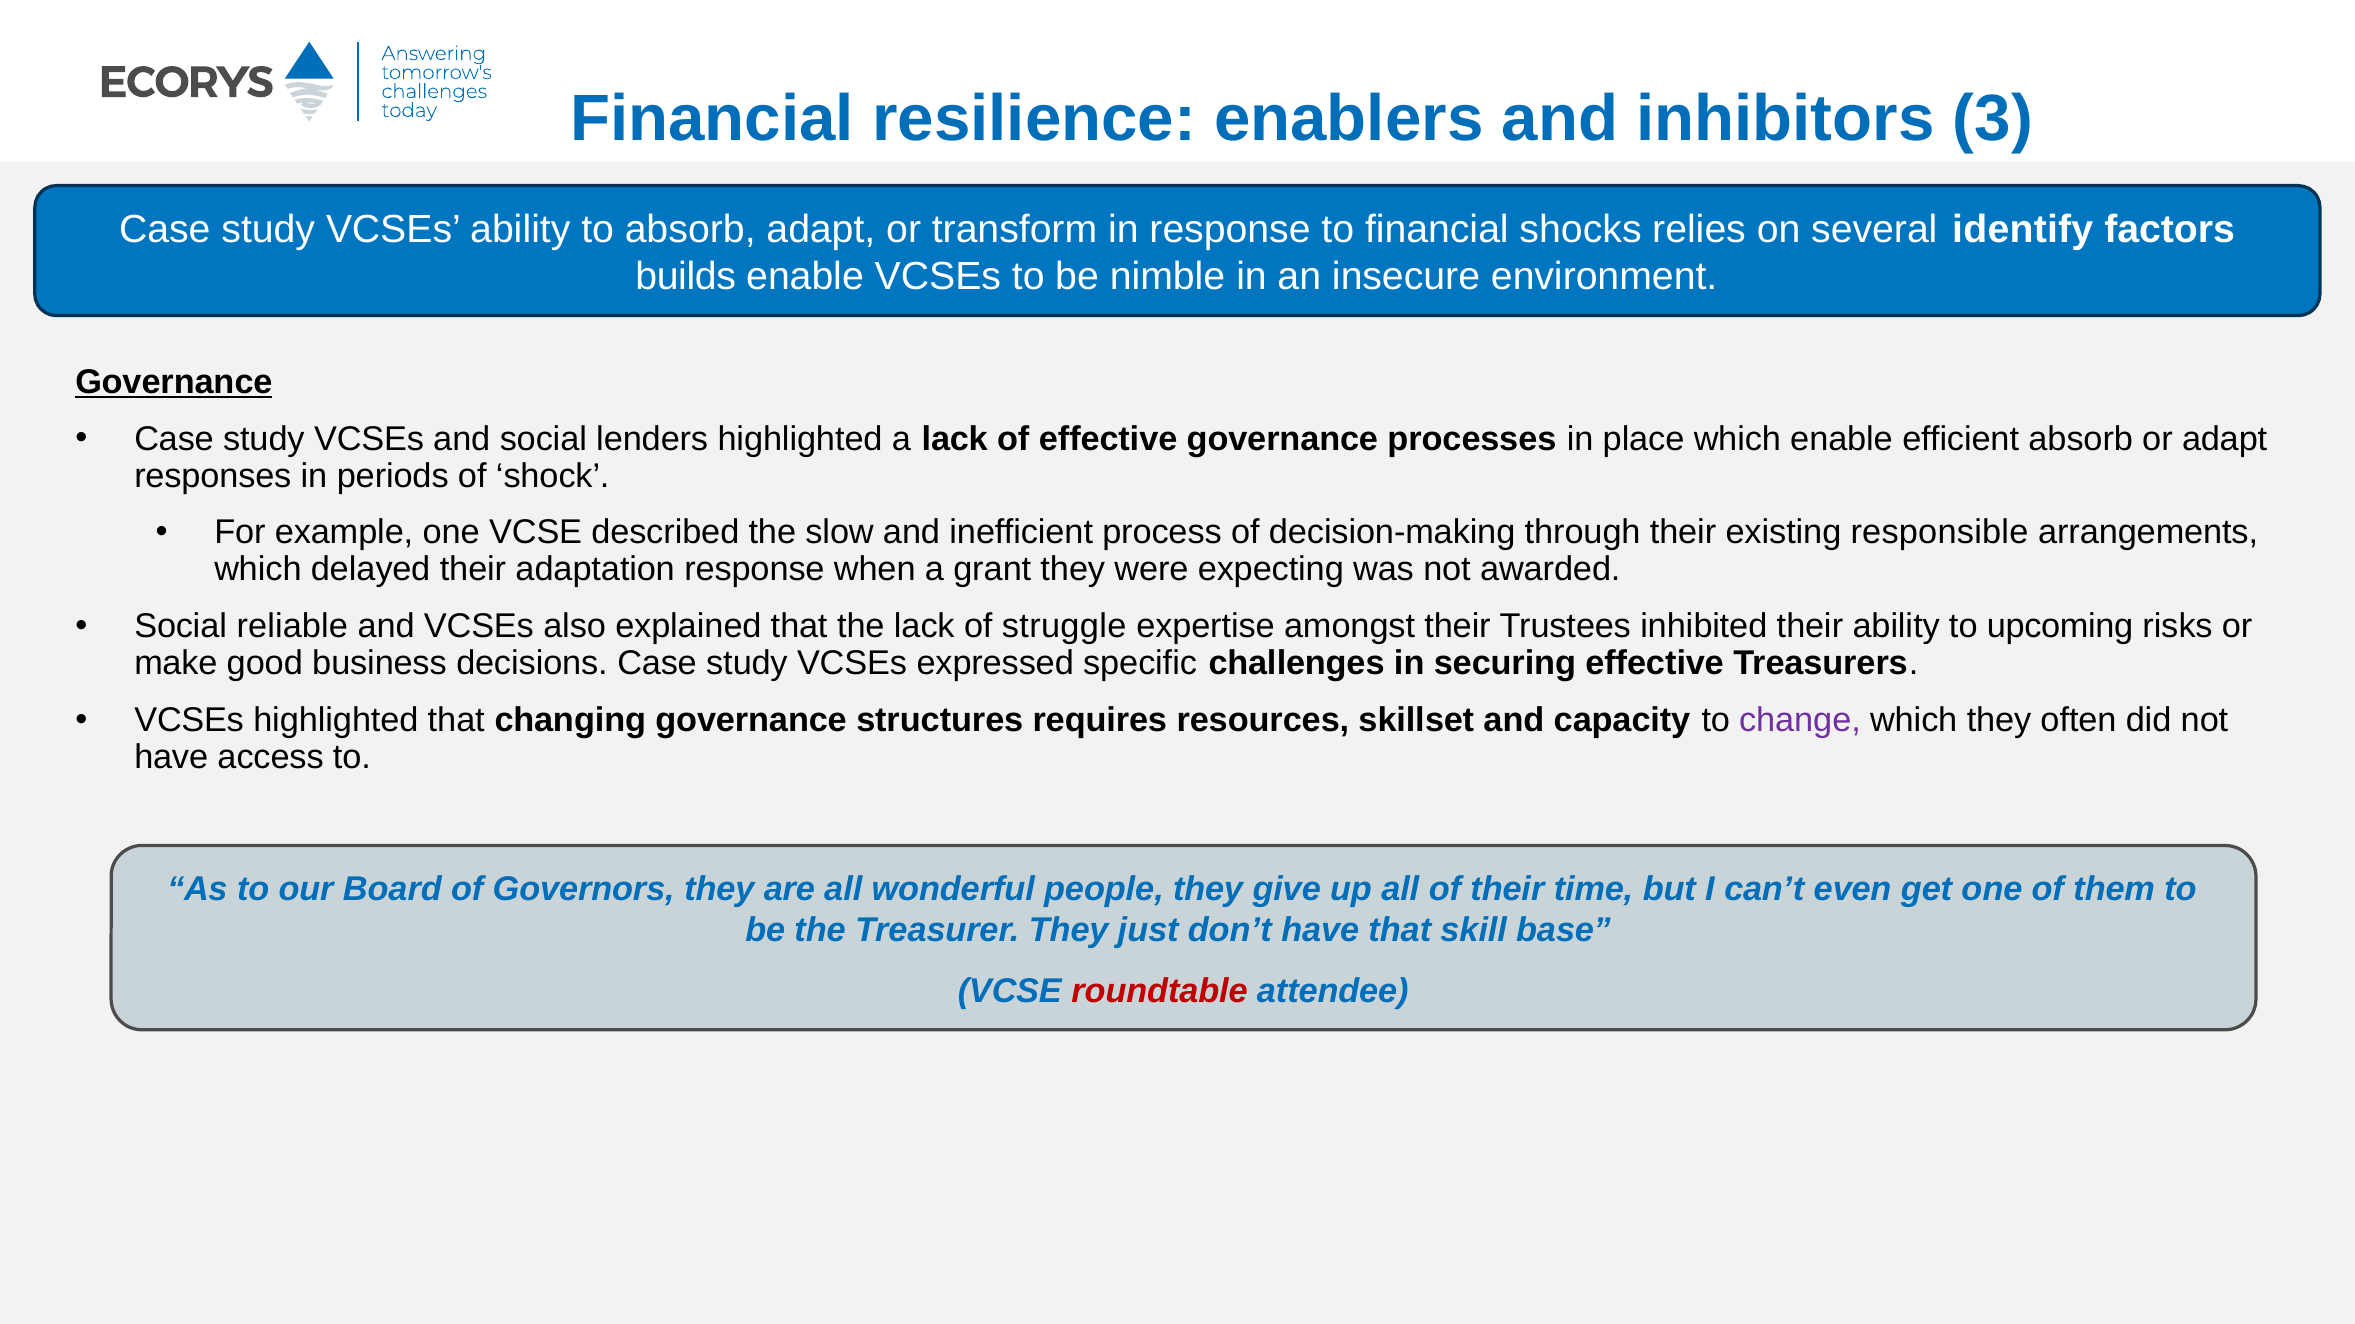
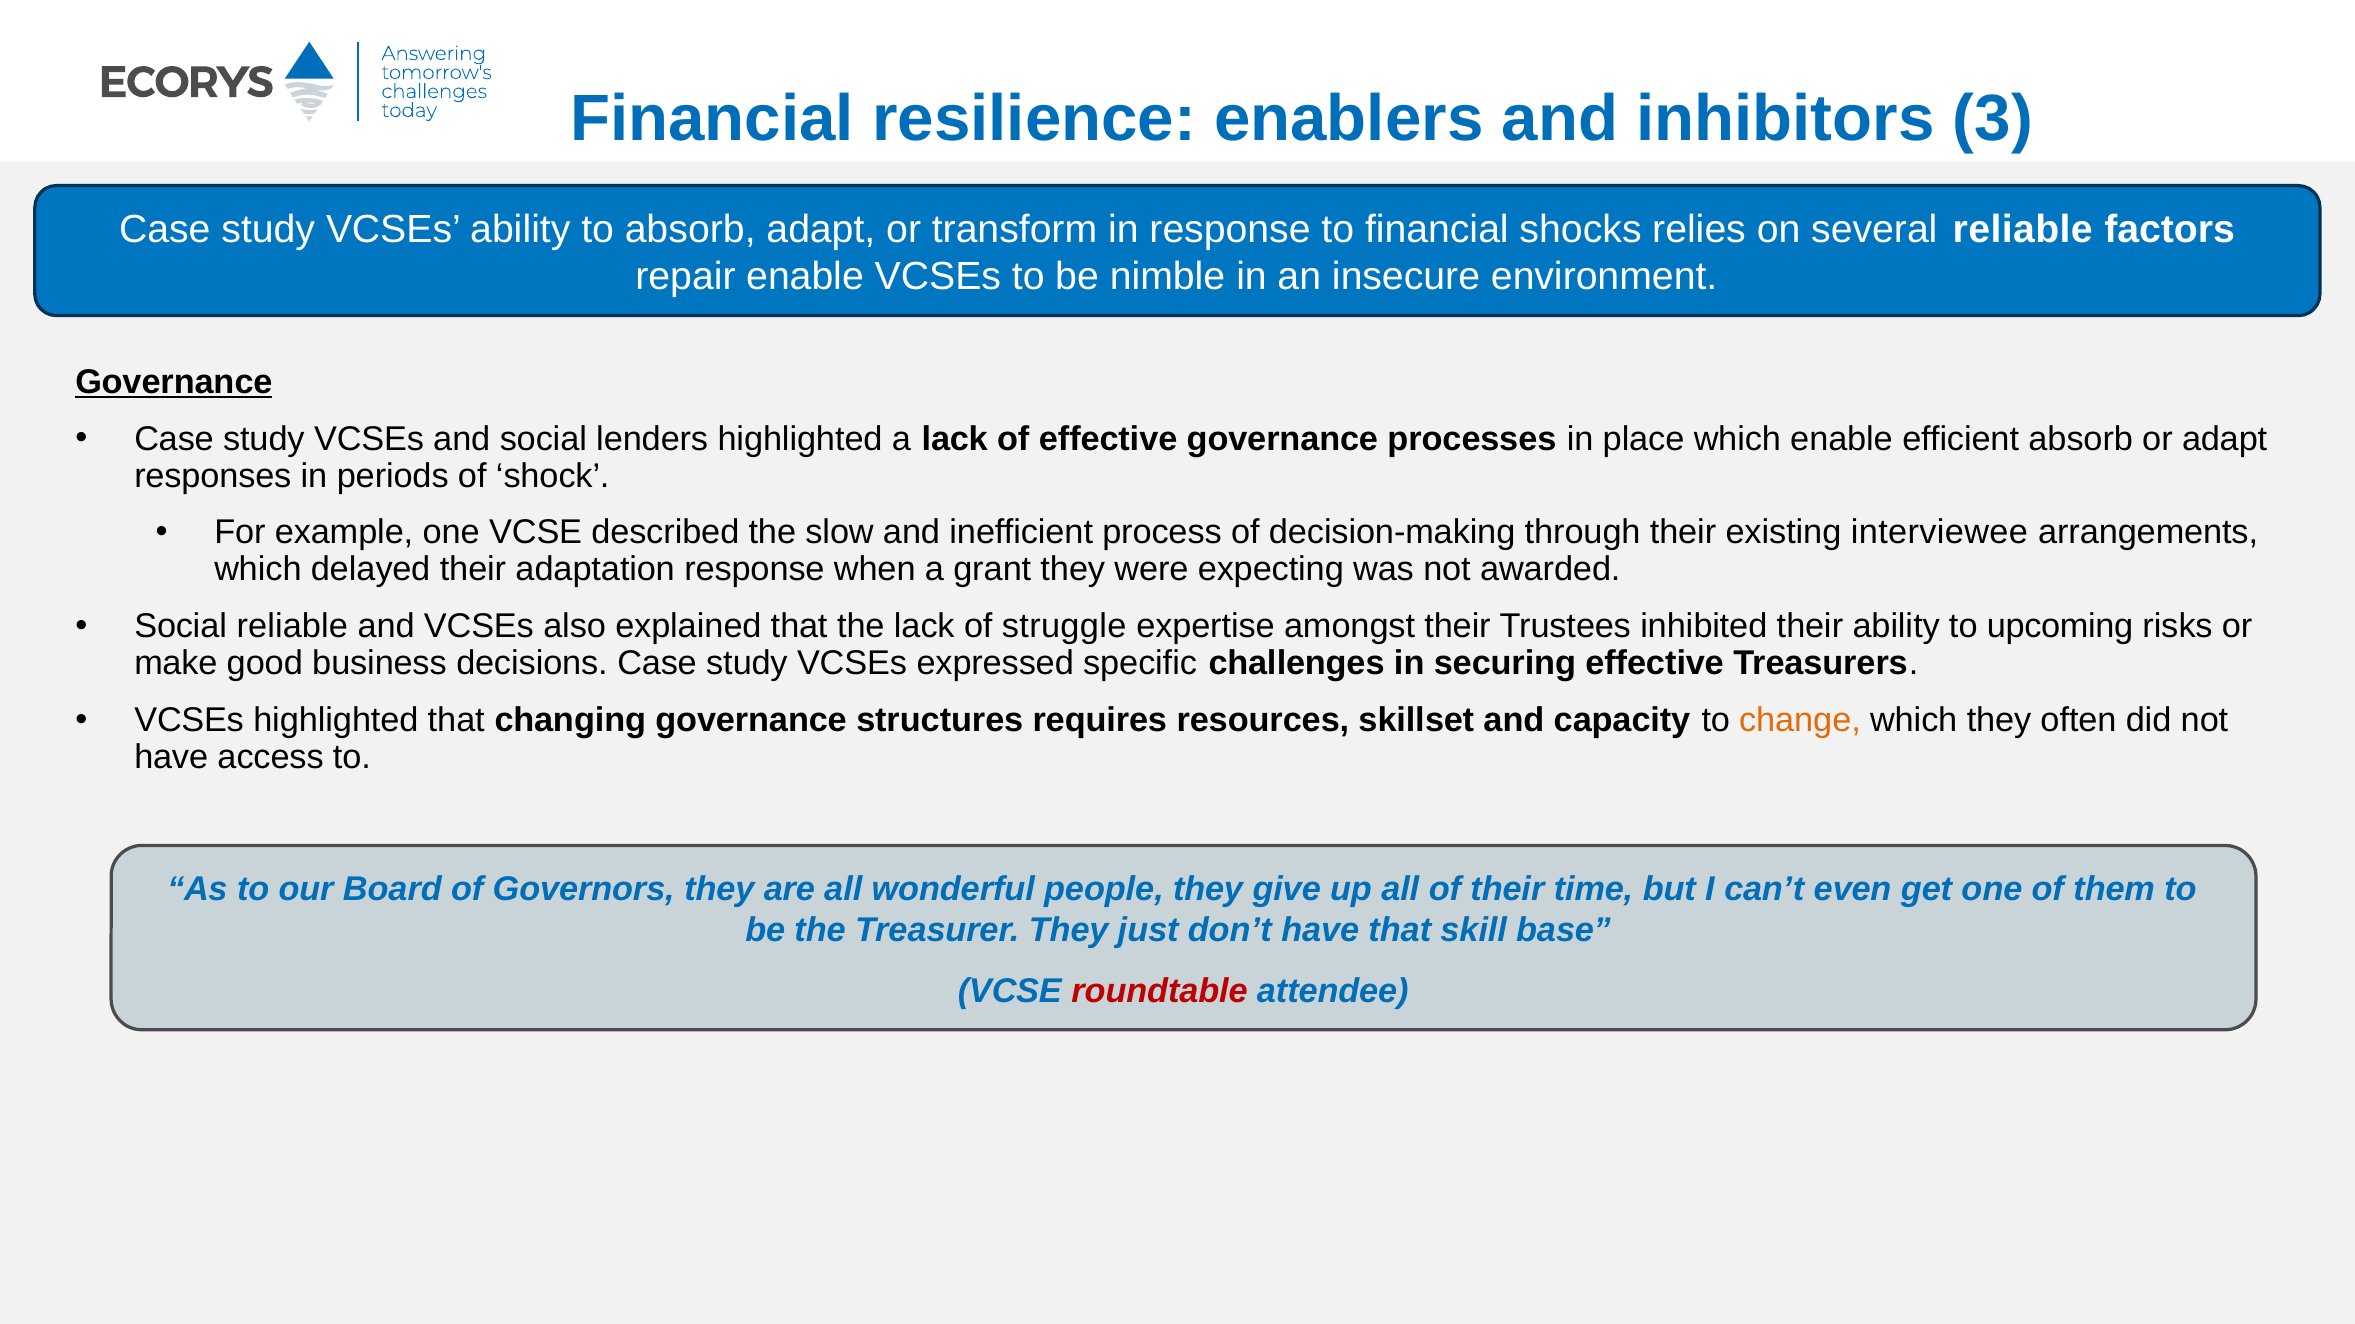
several identify: identify -> reliable (2023, 230)
builds: builds -> repair (685, 277)
responsible: responsible -> interviewee (1939, 533)
change colour: purple -> orange (1800, 720)
